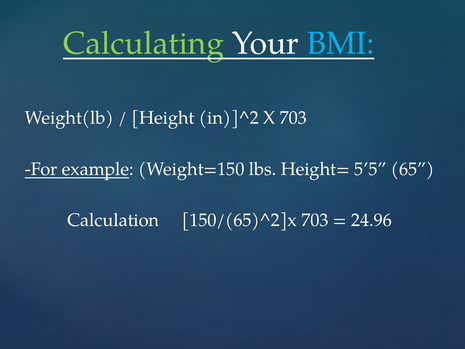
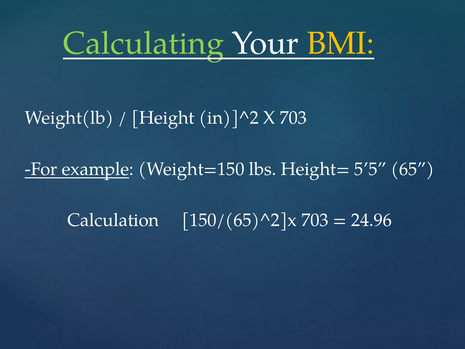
BMI colour: light blue -> yellow (341, 43)
